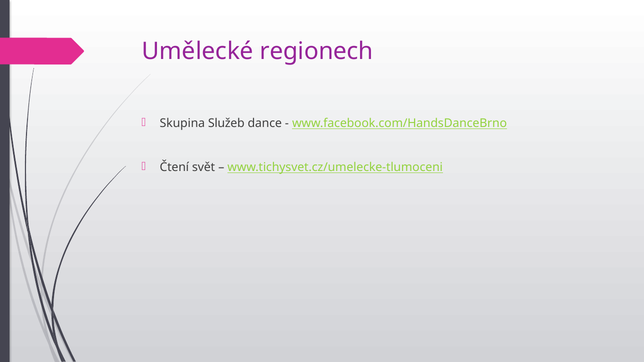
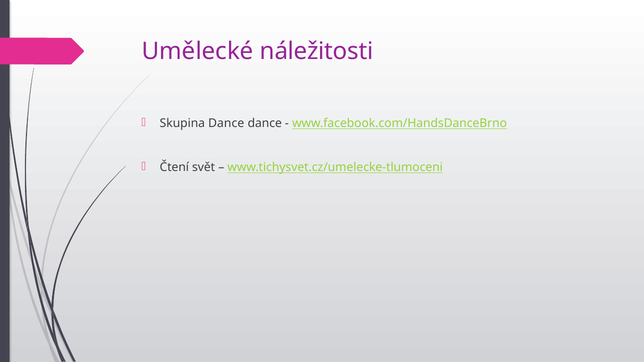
regionech: regionech -> náležitosti (317, 52)
Skupina Služeb: Služeb -> Dance (226, 123)
